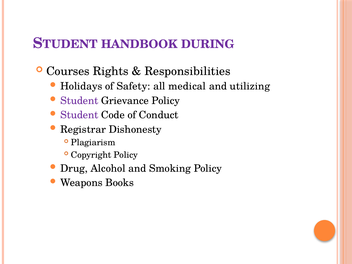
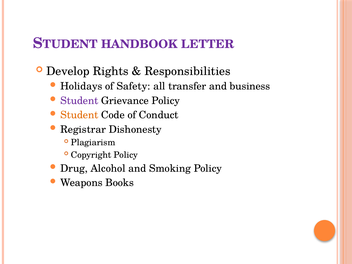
DURING: DURING -> LETTER (208, 44)
Courses: Courses -> Develop (68, 71)
medical: medical -> transfer (187, 86)
utilizing: utilizing -> business (250, 86)
Student colour: purple -> orange (79, 115)
